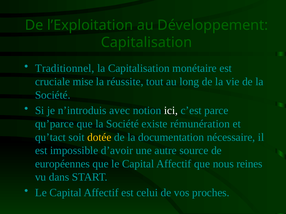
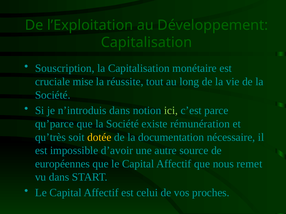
Traditionnel: Traditionnel -> Souscription (65, 68)
n’introduis avec: avec -> dans (120, 111)
ici colour: white -> light green (171, 111)
qu’tact: qu’tact -> qu’très (50, 137)
reines: reines -> remet (249, 164)
